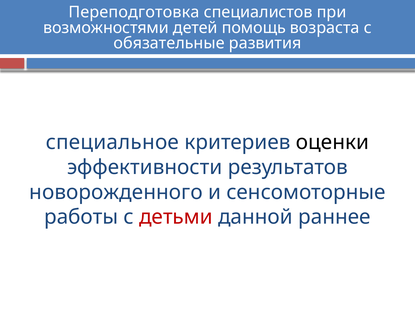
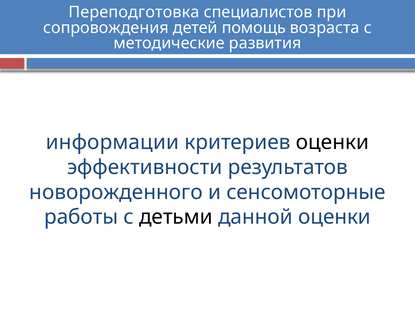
возможностями: возможностями -> сопровождения (106, 28)
обязательные: обязательные -> методические (169, 43)
специальное: специальное -> информации (112, 143)
детьми colour: red -> black (176, 217)
данной раннее: раннее -> оценки (335, 217)
